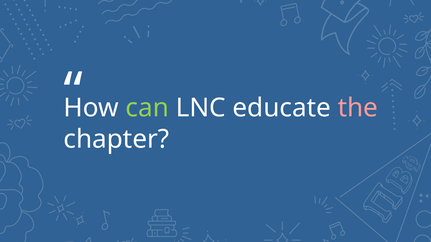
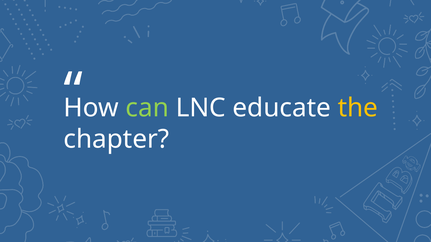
the colour: pink -> yellow (358, 108)
